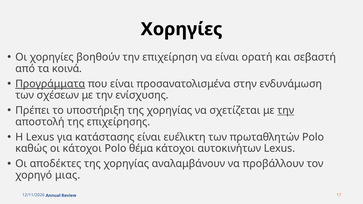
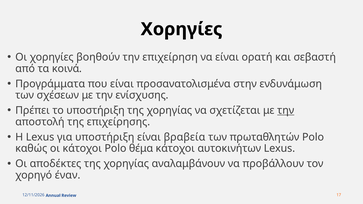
Προγράμματα underline: present -> none (50, 84)
για κατάστασης: κατάστασης -> υποστήριξη (105, 137)
ευέλικτη: ευέλικτη -> βραβεία (184, 137)
μιας: μιας -> έναν (68, 175)
